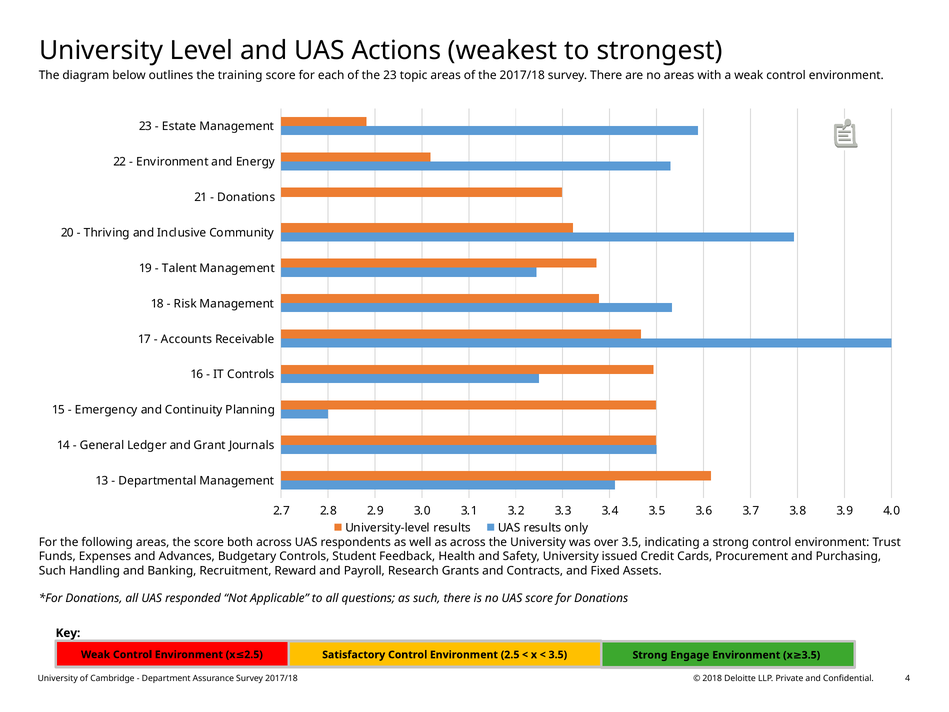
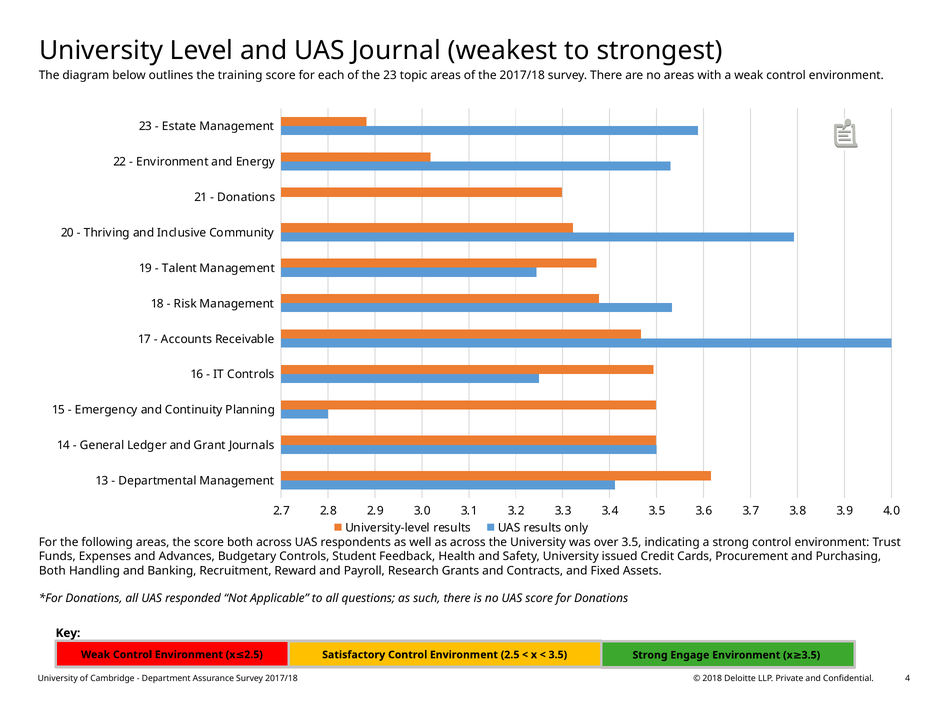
Actions: Actions -> Journal (396, 51)
Such: Such -> Both (52, 571)
